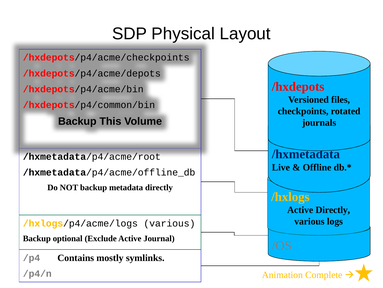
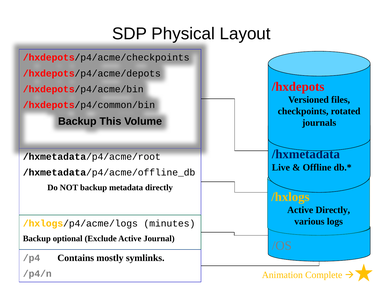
/hxlogs/p4/acme/logs various: various -> minutes (169, 223)
